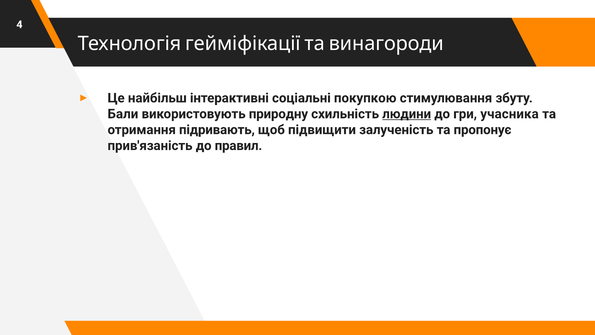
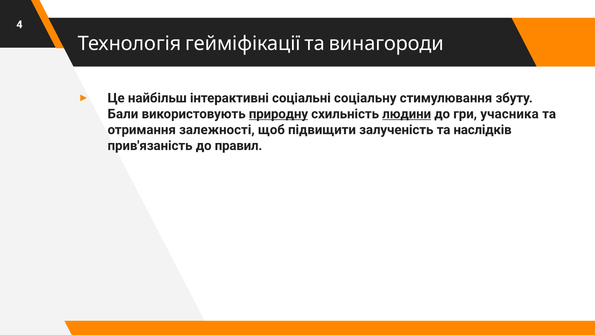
покупкою: покупкою -> соціальну (365, 98)
природну underline: none -> present (278, 114)
підривають: підривають -> залежності (217, 130)
пропонує: пропонує -> наслідків (483, 130)
